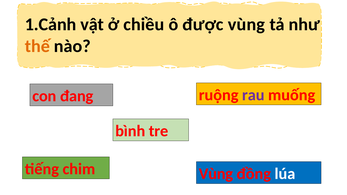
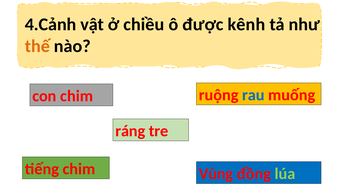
1.Cảnh: 1.Cảnh -> 4.Cảnh (51, 24)
được vùng: vùng -> kênh (246, 24)
con đang: đang -> chim (77, 96)
rau colour: purple -> blue (253, 95)
bình: bình -> ráng (130, 131)
lúa colour: white -> light green (285, 174)
